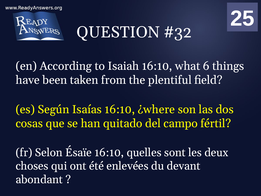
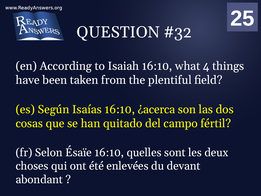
6: 6 -> 4 (206, 66)
¿where: ¿where -> ¿acerca (156, 109)
